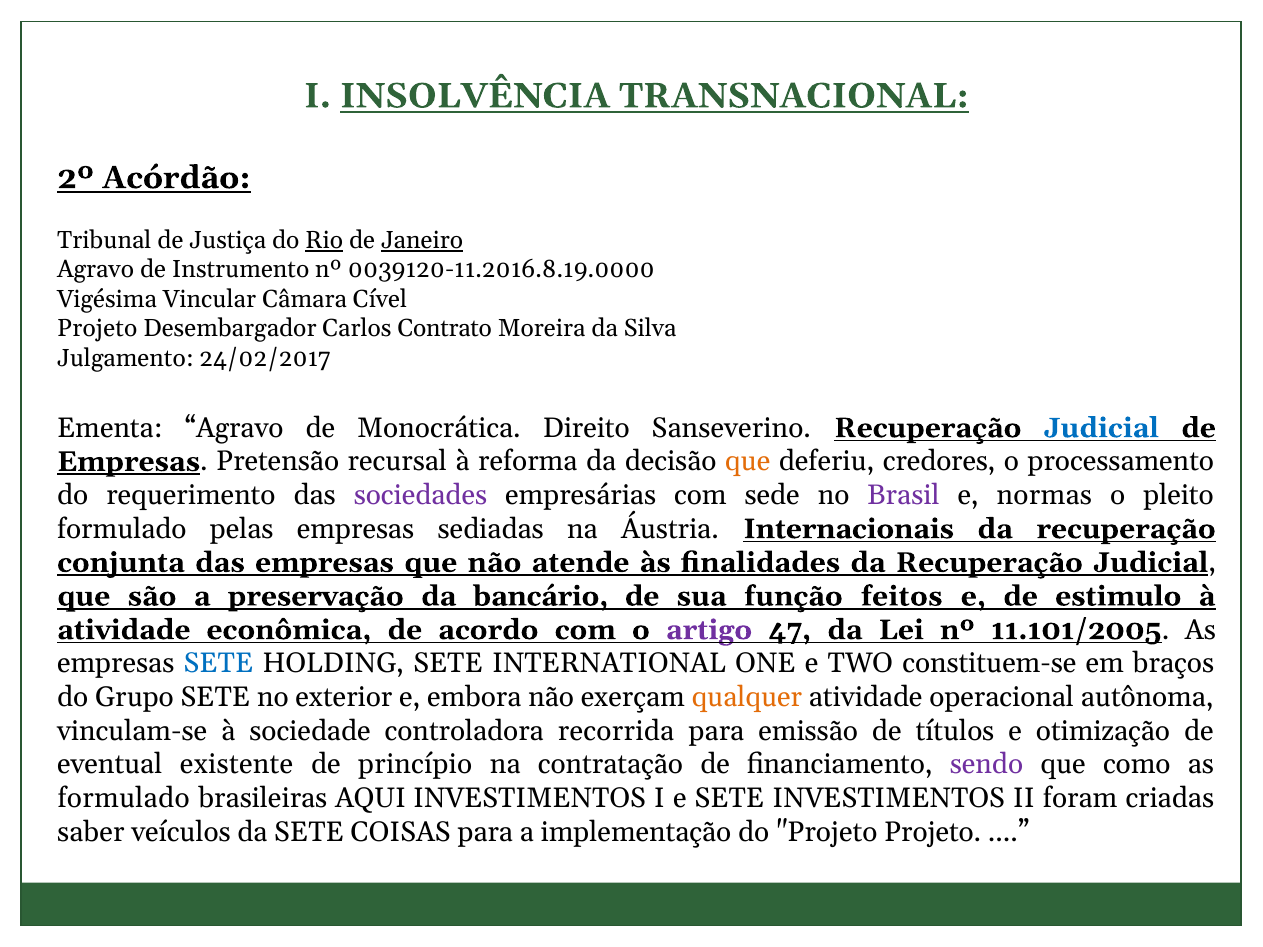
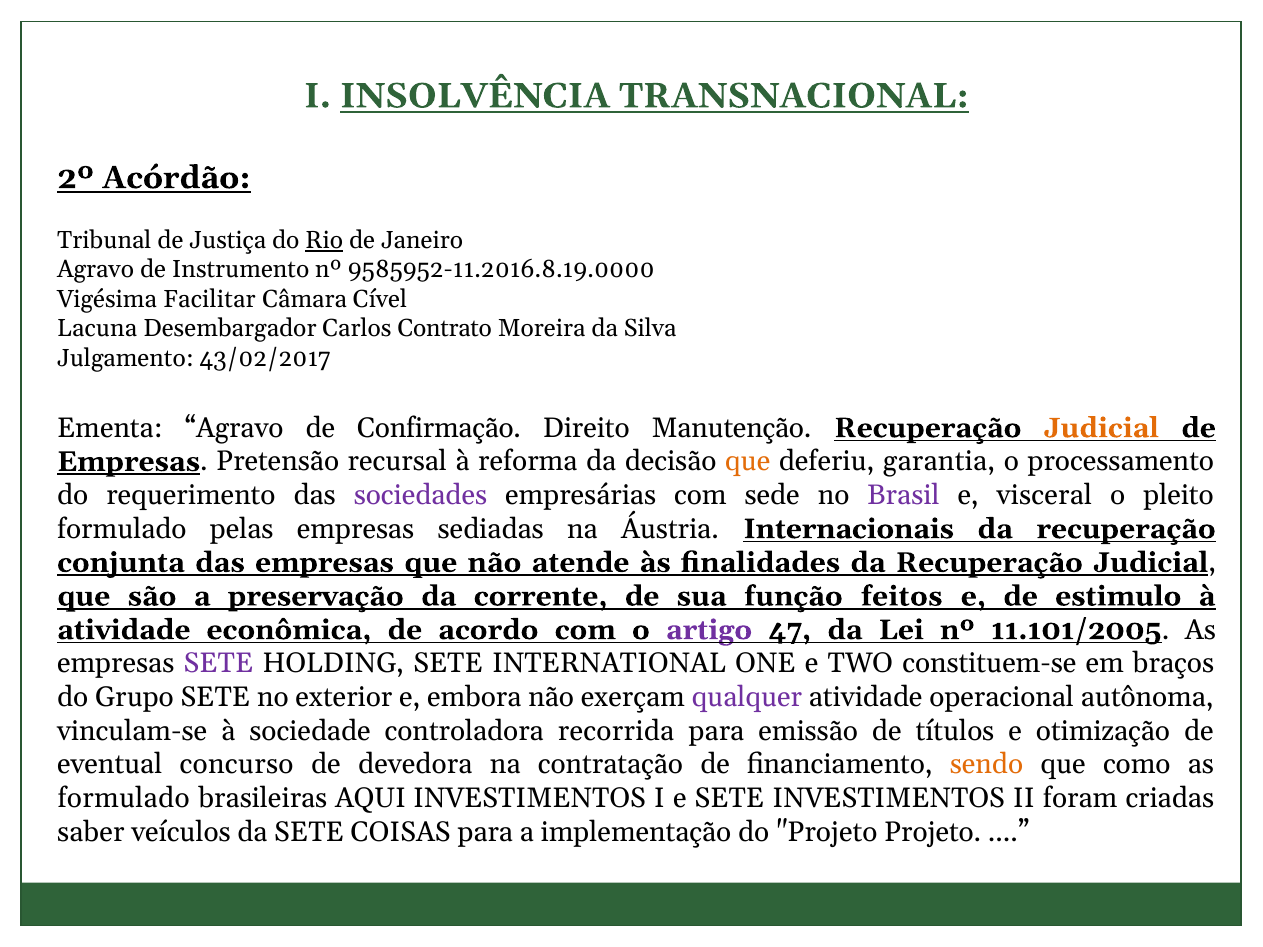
Janeiro underline: present -> none (422, 240)
0039120-11.2016.8.19.0000: 0039120-11.2016.8.19.0000 -> 9585952-11.2016.8.19.0000 (501, 270)
Vincular: Vincular -> Facilitar (209, 299)
Projeto: Projeto -> Lacuna (97, 329)
24/02/2017: 24/02/2017 -> 43/02/2017 (265, 358)
Monocrática: Monocrática -> Confirmação (439, 428)
Sanseverino: Sanseverino -> Manutenção (732, 428)
Judicial colour: blue -> orange (1101, 428)
credores: credores -> garantia (939, 462)
normas: normas -> visceral (1044, 495)
bancário: bancário -> corrente (541, 596)
SETE colour: blue -> purple (219, 664)
qualquer colour: orange -> purple (747, 697)
existente: existente -> concurso (237, 765)
princípio: princípio -> devedora (415, 765)
sendo colour: purple -> orange (987, 765)
